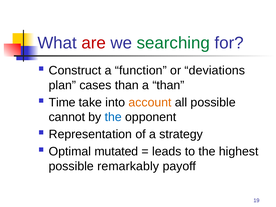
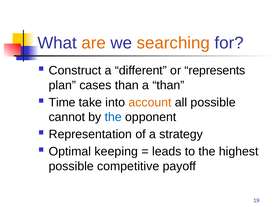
are colour: red -> orange (94, 43)
searching colour: green -> orange (173, 43)
function: function -> different (141, 70)
deviations: deviations -> represents (215, 70)
mutated: mutated -> keeping (116, 151)
remarkably: remarkably -> competitive (128, 166)
